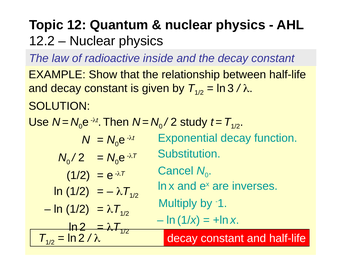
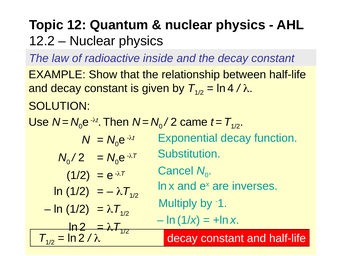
3: 3 -> 4 (231, 88)
study: study -> came (194, 122)
